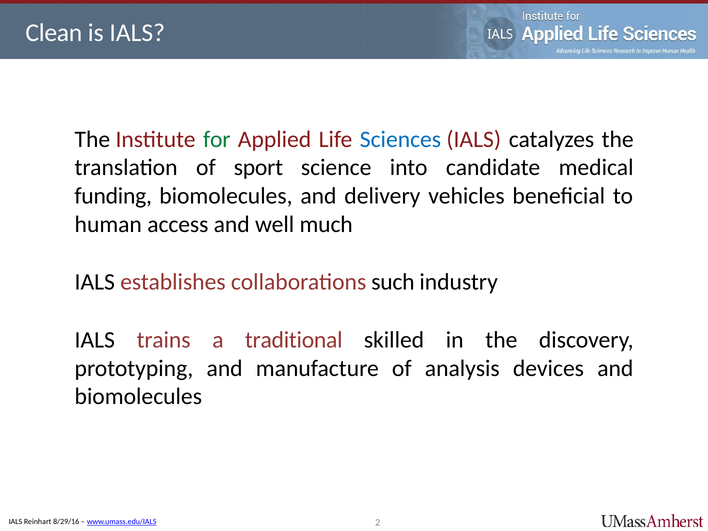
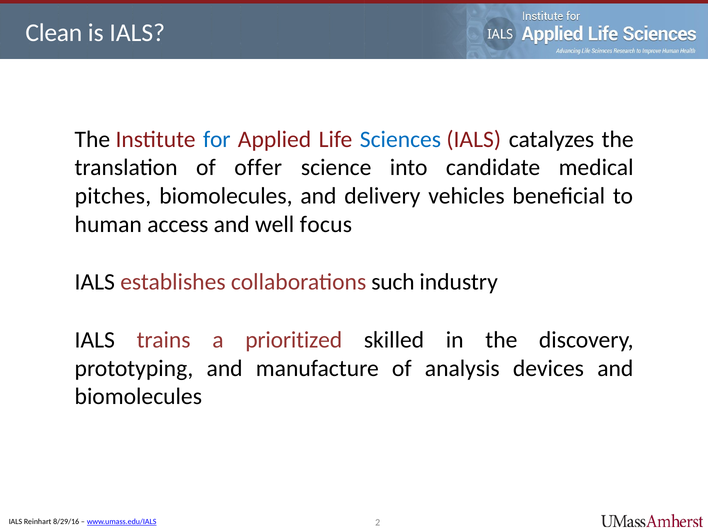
for colour: green -> blue (217, 139)
sport: sport -> offer (258, 168)
funding: funding -> pitches (113, 196)
much: much -> focus (326, 224)
traditional: traditional -> prioritized (294, 340)
